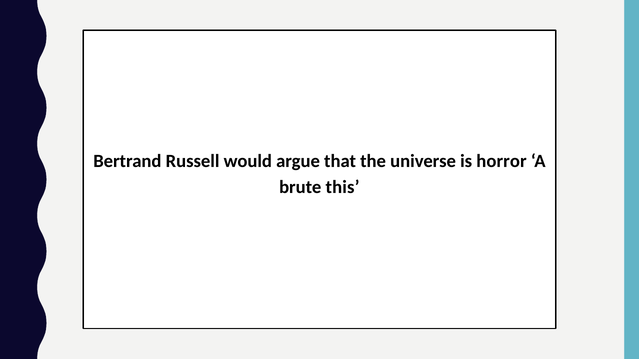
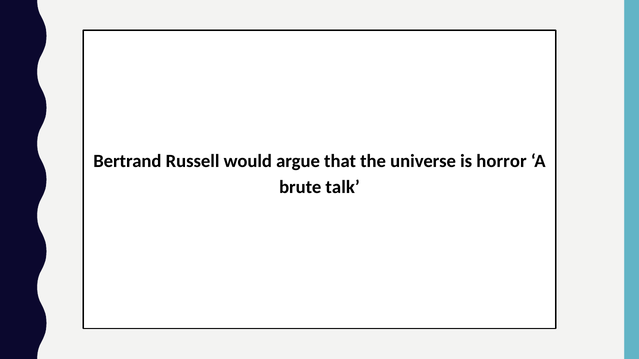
this: this -> talk (343, 187)
